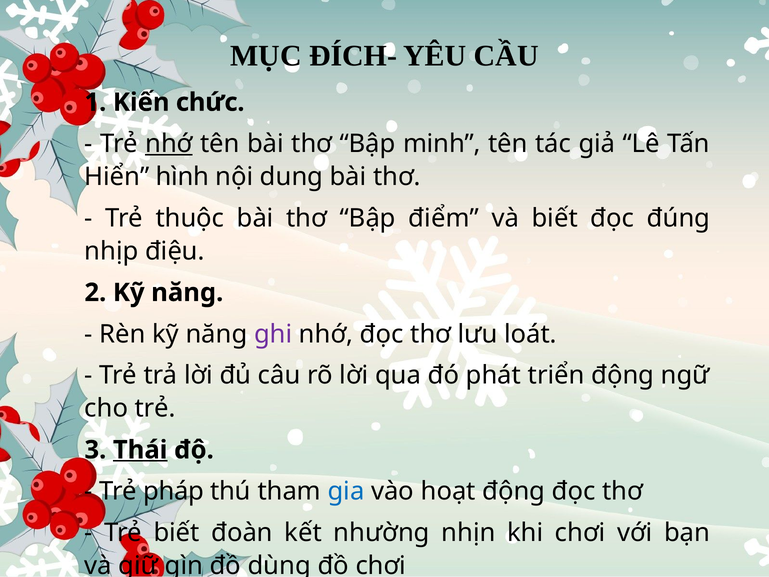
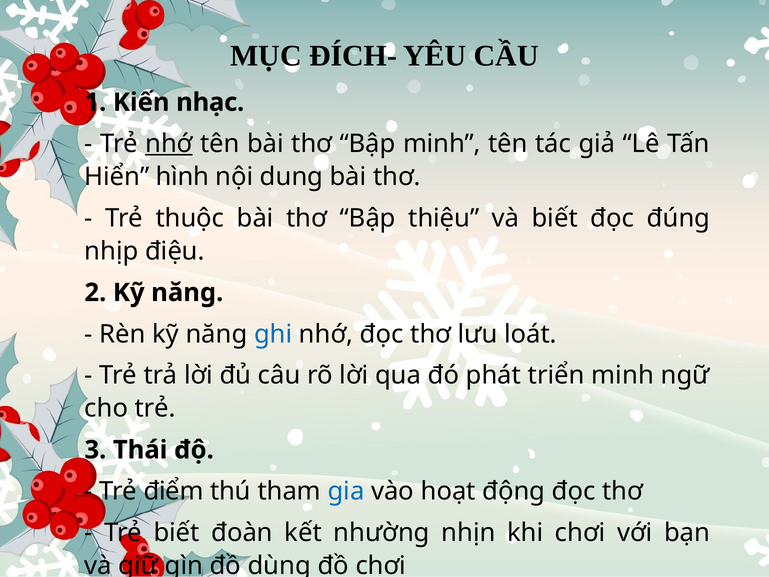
chức: chức -> nhạc (210, 102)
điểm: điểm -> thiệu (444, 218)
ghi colour: purple -> blue (273, 334)
triển động: động -> minh (623, 375)
Thái underline: present -> none (140, 450)
pháp: pháp -> điểm (174, 491)
